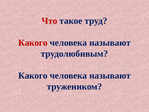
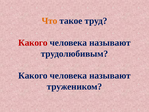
Что colour: red -> orange (49, 21)
